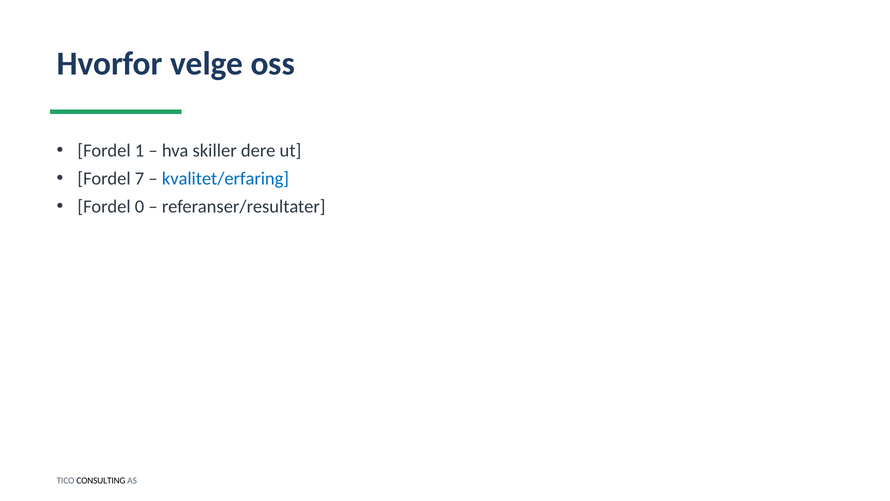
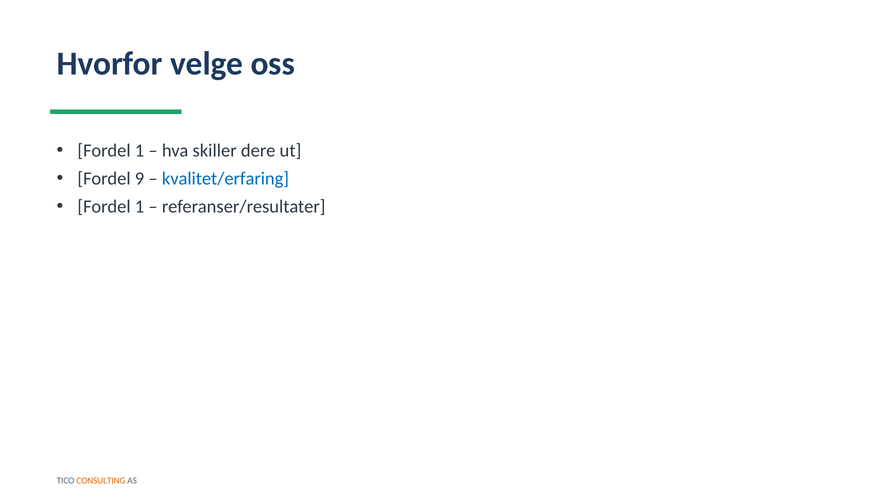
7: 7 -> 9 (140, 179)
0: 0 -> 1 (140, 206)
CONSULTING colour: black -> orange (101, 480)
